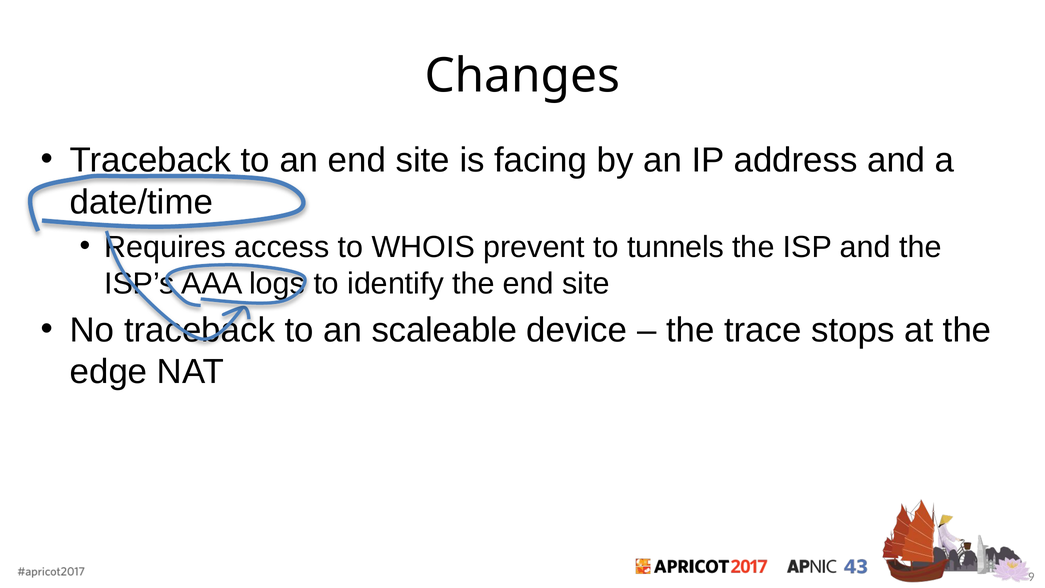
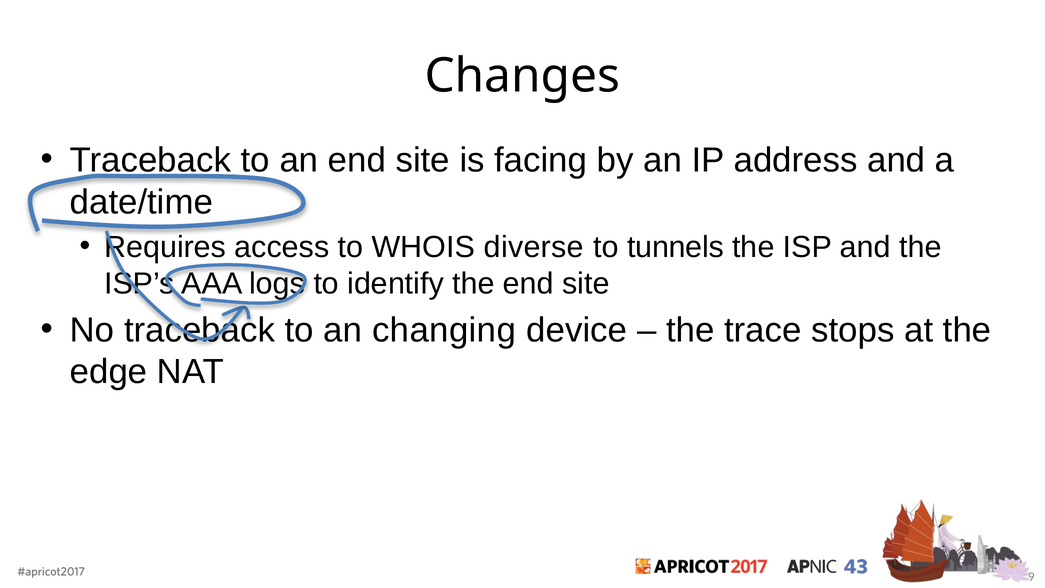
prevent: prevent -> diverse (534, 247)
scaleable: scaleable -> changing (444, 330)
